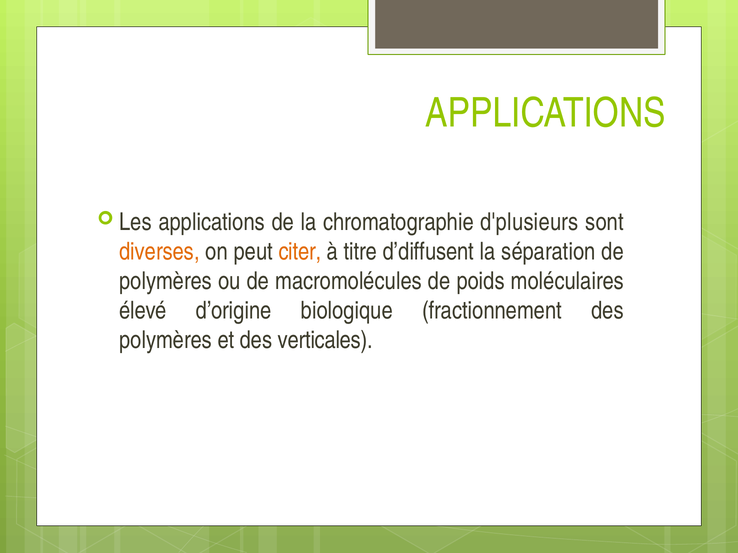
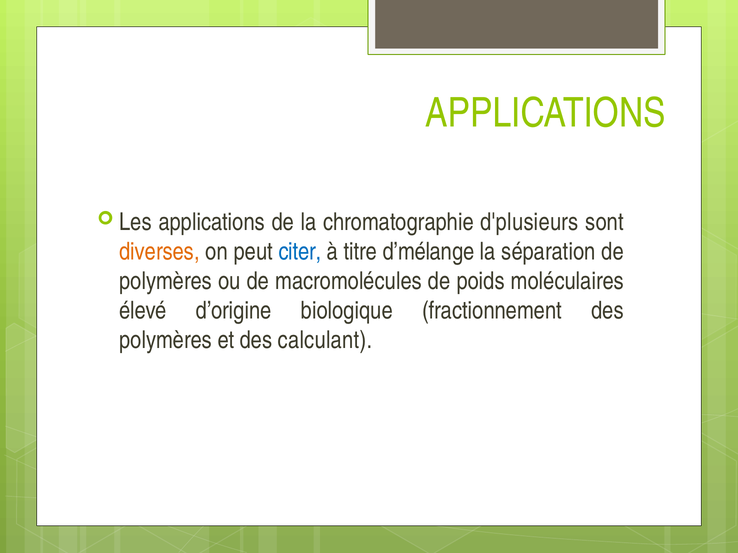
citer colour: orange -> blue (300, 252)
d’diffusent: d’diffusent -> d’mélange (429, 252)
verticales: verticales -> calculant (325, 340)
